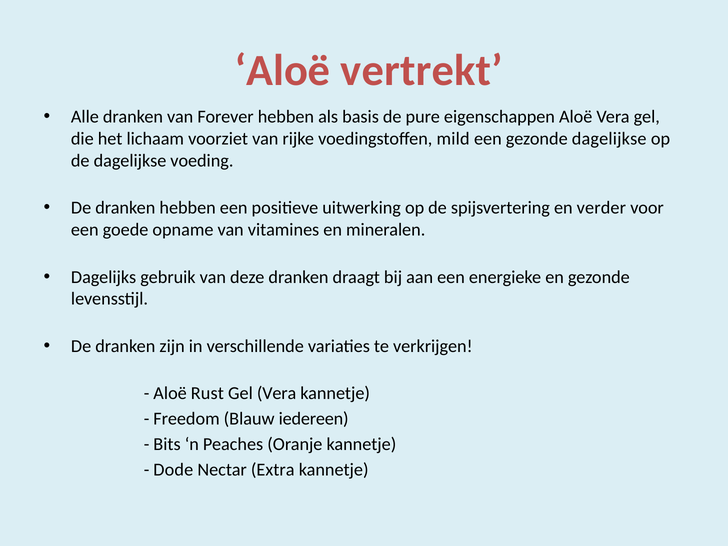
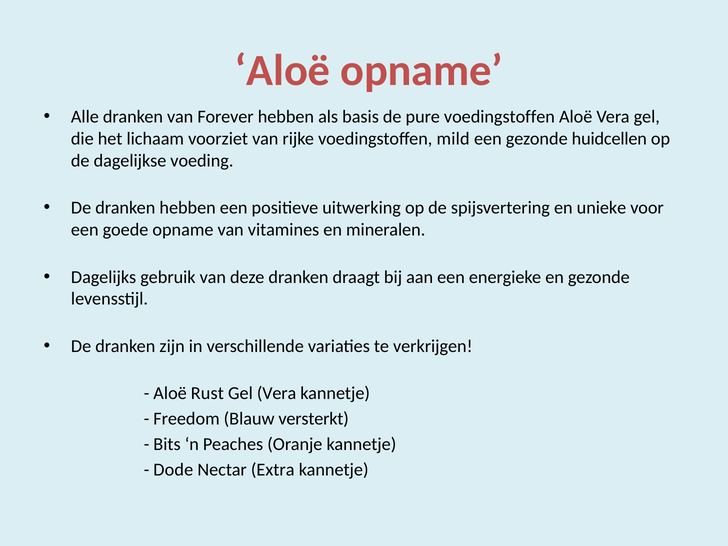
Aloë vertrekt: vertrekt -> opname (422, 70)
pure eigenschappen: eigenschappen -> voedingstoffen (499, 117)
gezonde dagelijkse: dagelijkse -> huidcellen (609, 139)
verder: verder -> unieke (601, 208)
iedereen: iedereen -> versterkt (314, 419)
